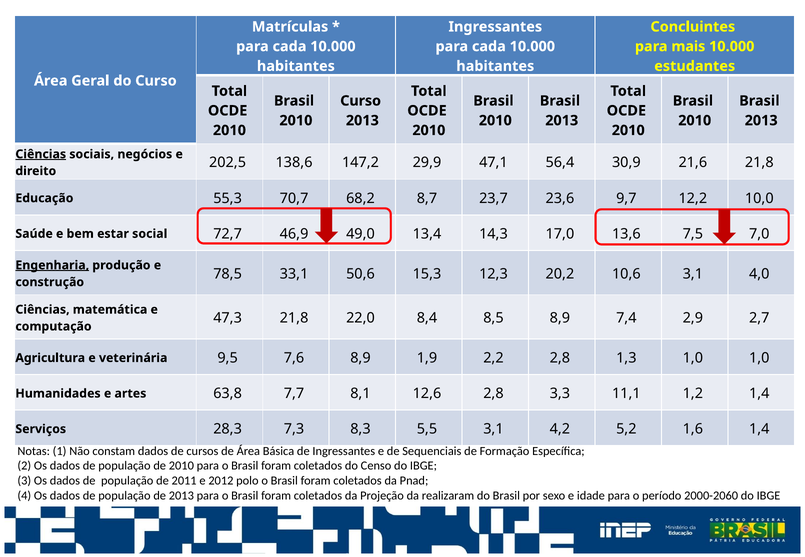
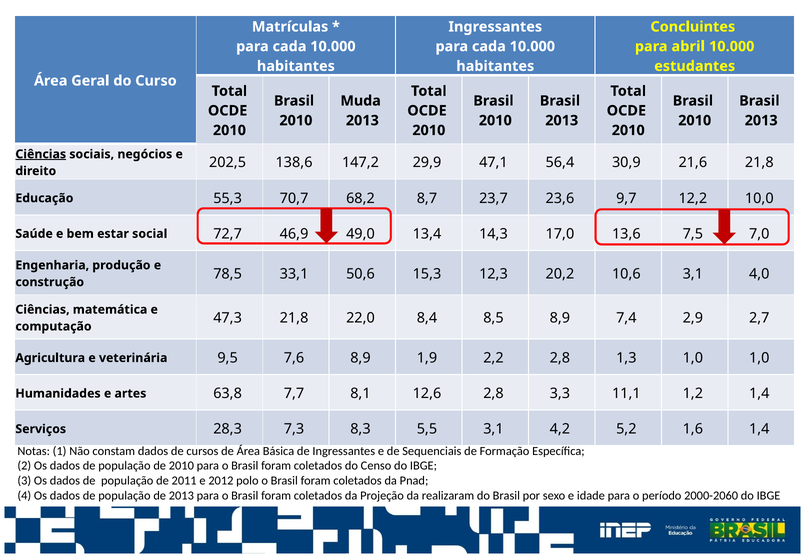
mais: mais -> abril (688, 46)
Curso: Curso -> Muda (361, 101)
Engenharia underline: present -> none (52, 265)
